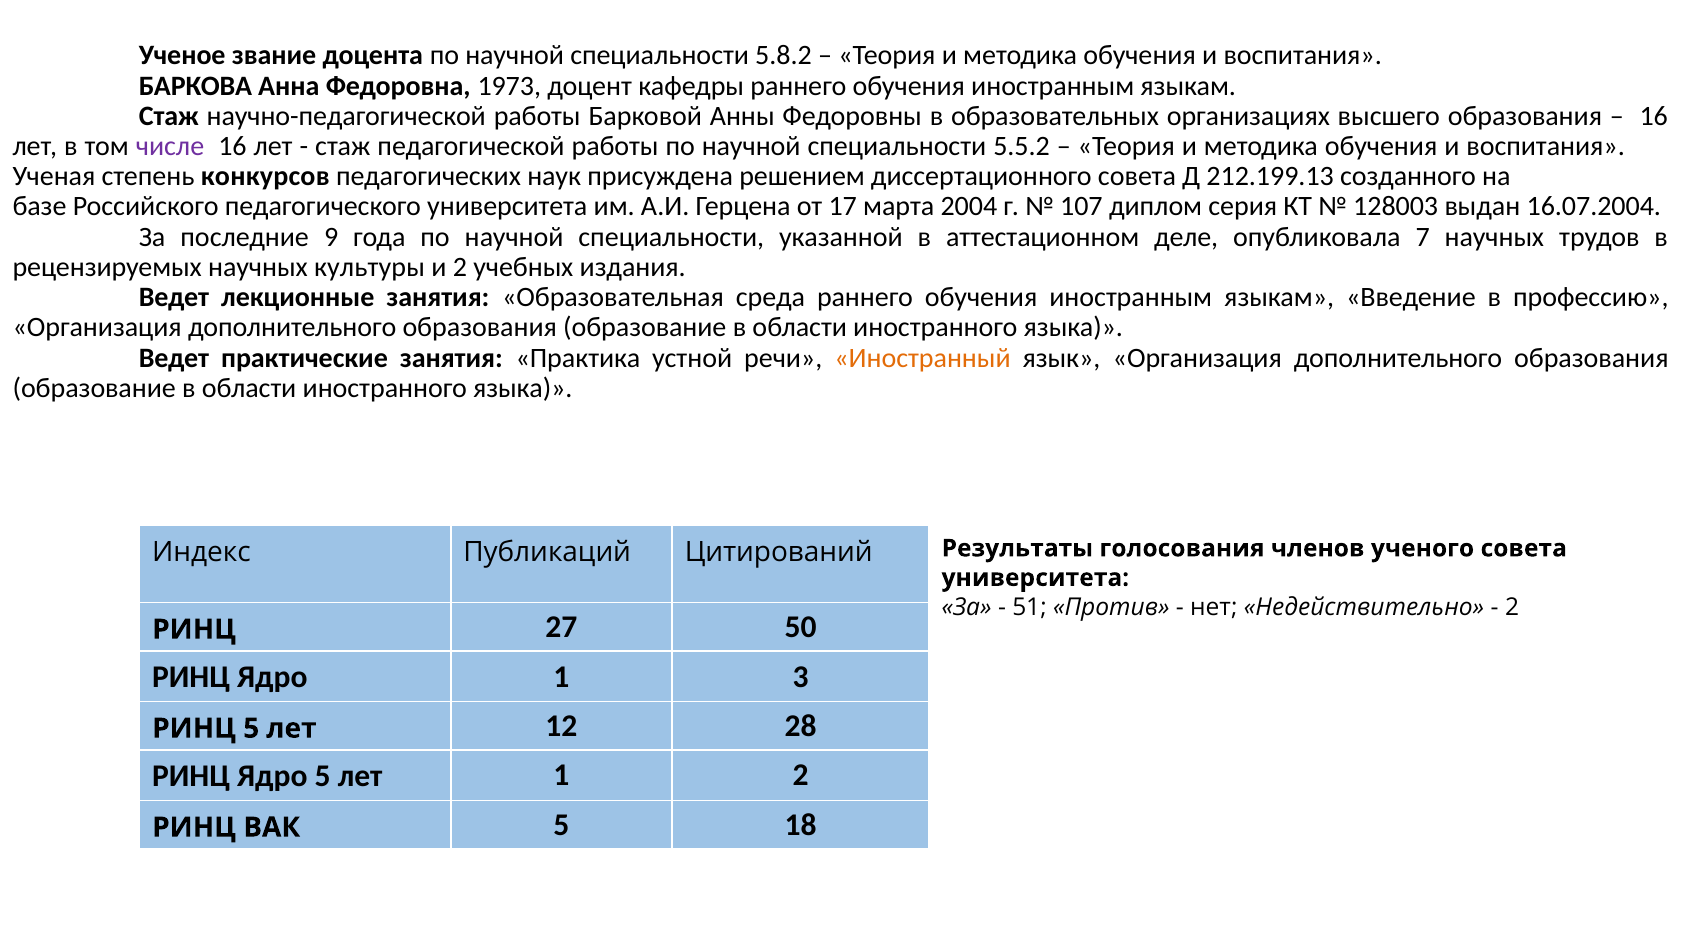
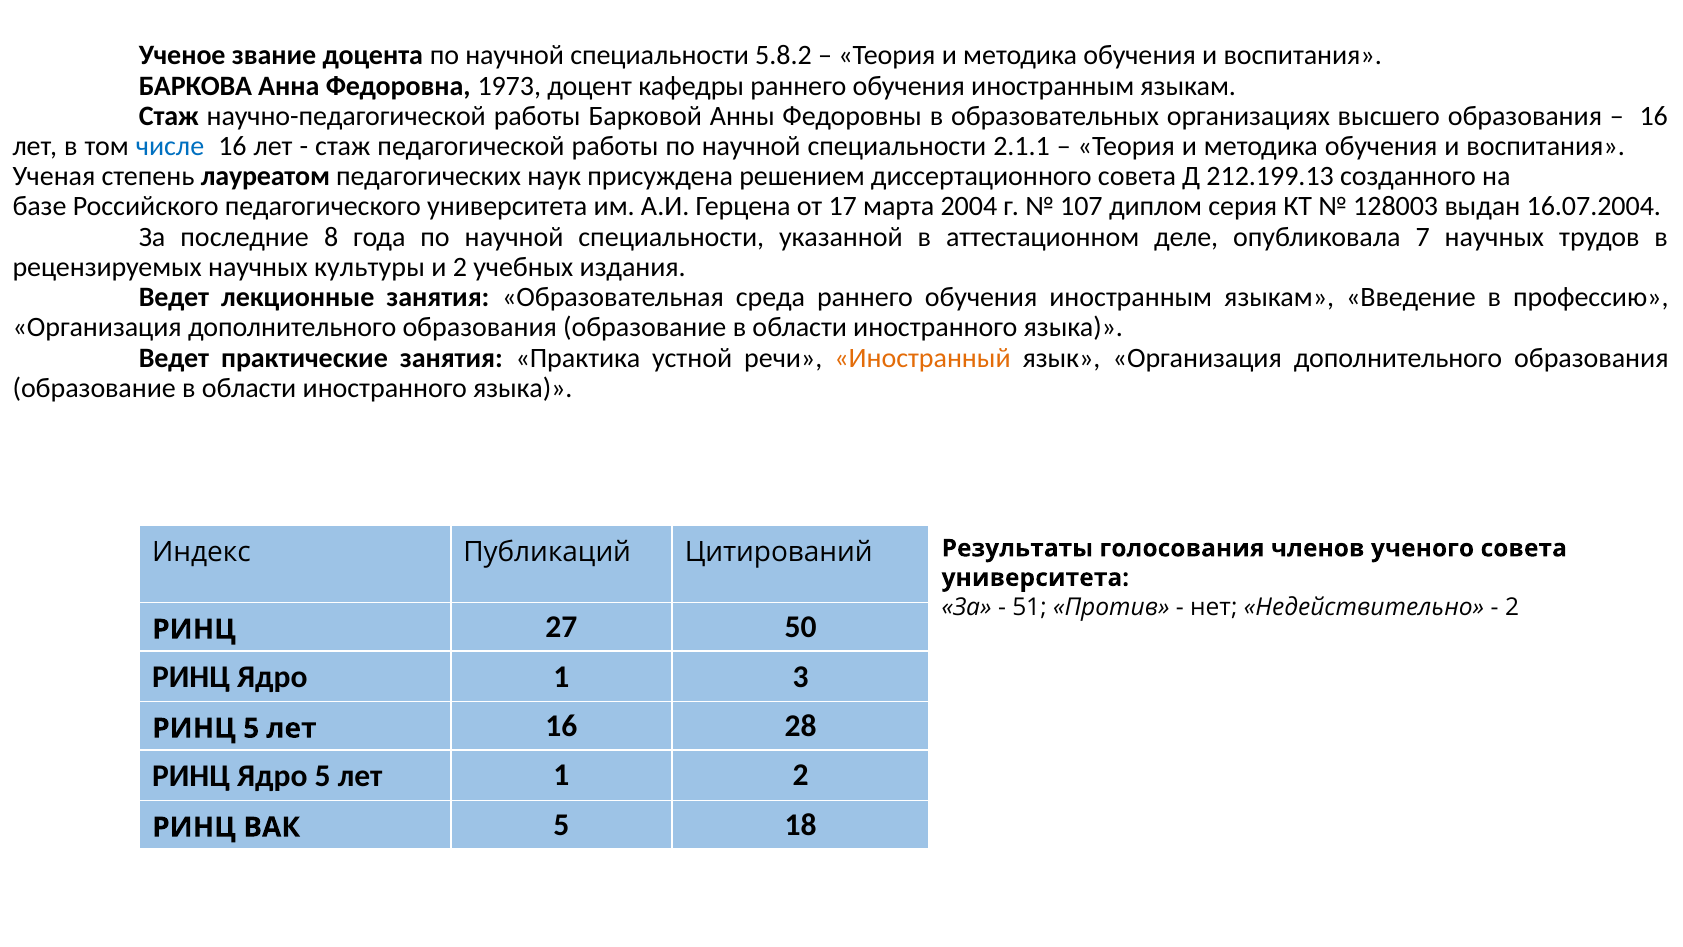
числе colour: purple -> blue (170, 146)
5.5.2: 5.5.2 -> 2.1.1 (1022, 146)
конкурсов: конкурсов -> лауреатом (265, 176)
9: 9 -> 8 (331, 237)
лет 12: 12 -> 16 (561, 726)
